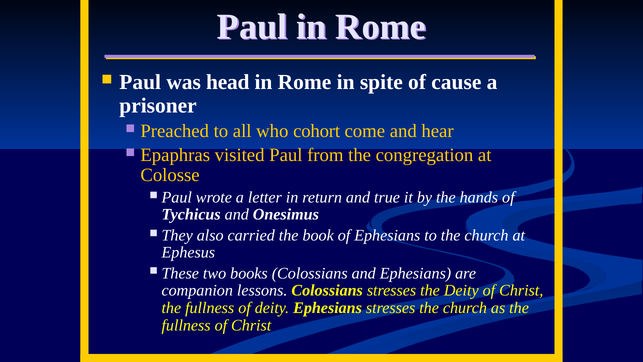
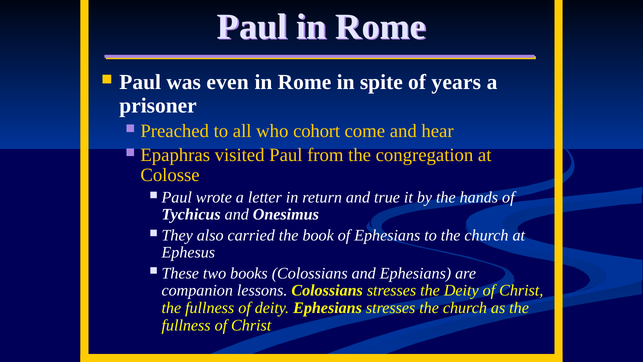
head: head -> even (228, 82)
cause: cause -> years (456, 82)
